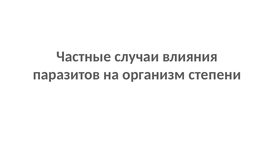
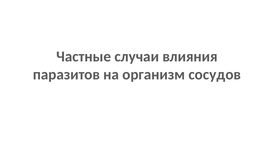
степени: степени -> сосудов (215, 74)
